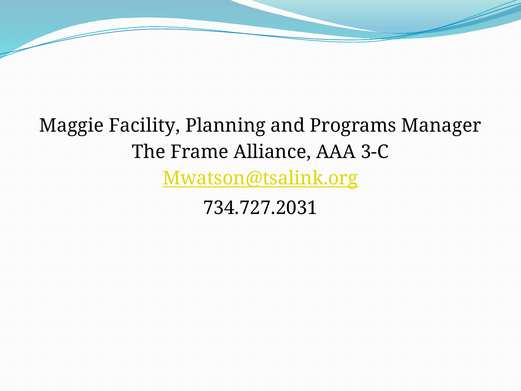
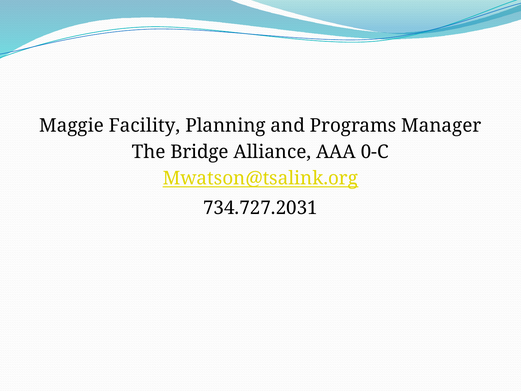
Frame: Frame -> Bridge (200, 152)
3-C: 3-C -> 0-C (375, 152)
